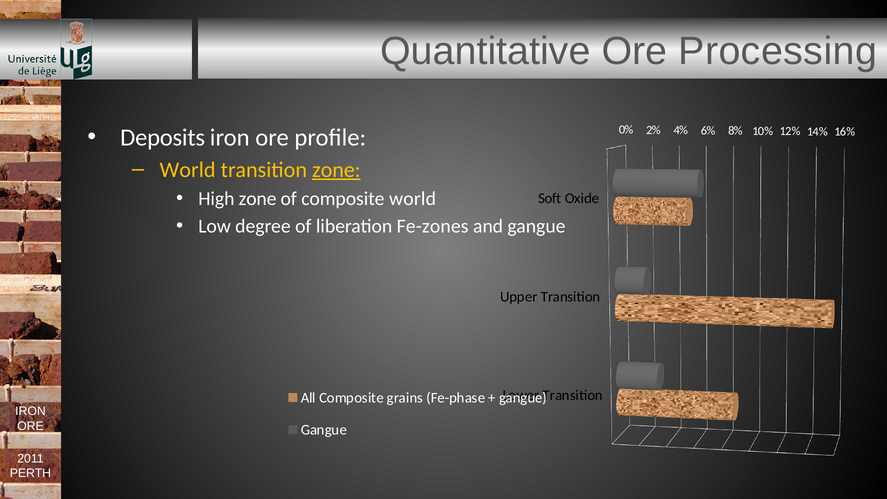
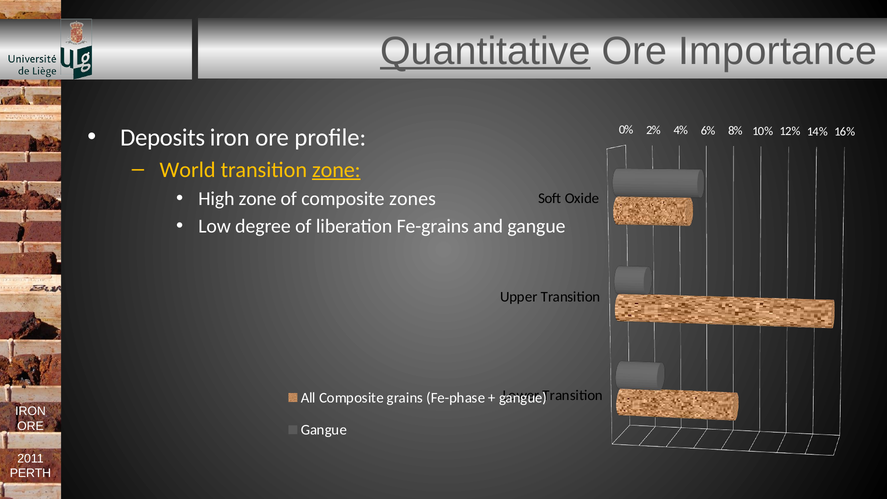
Quantitative underline: none -> present (485, 51)
Processing: Processing -> Importance (778, 51)
composite world: world -> zones (413, 199)
Fe-zones: Fe-zones -> Fe-grains (433, 226)
